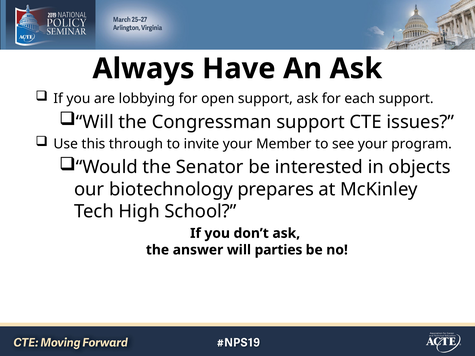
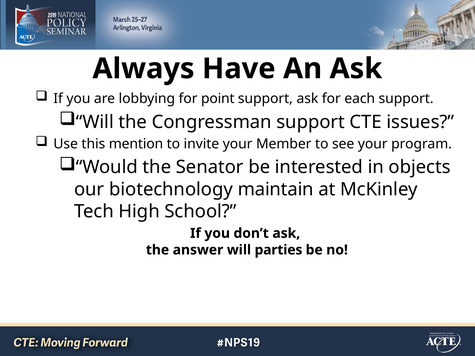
open: open -> point (218, 99)
through: through -> mention (136, 144)
prepares: prepares -> maintain (276, 189)
